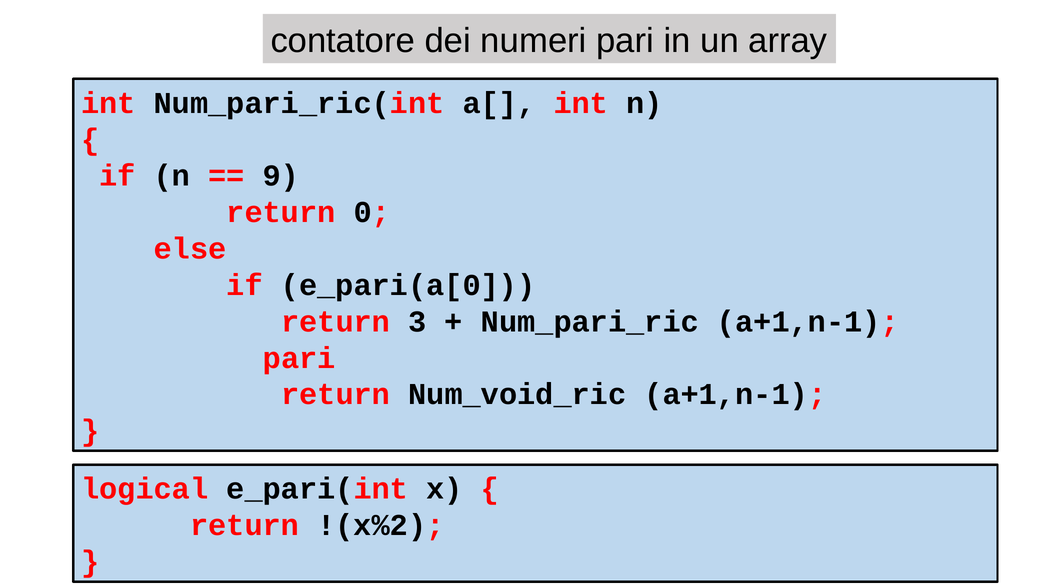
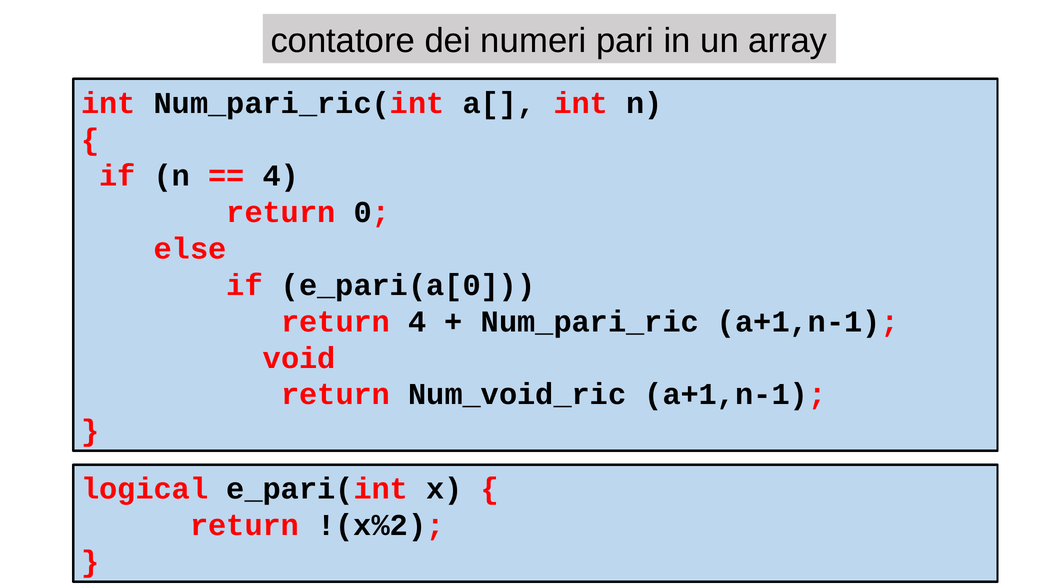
9: 9 -> 4 (281, 176)
return 3: 3 -> 4 (417, 322)
pari: pari -> void (299, 358)
